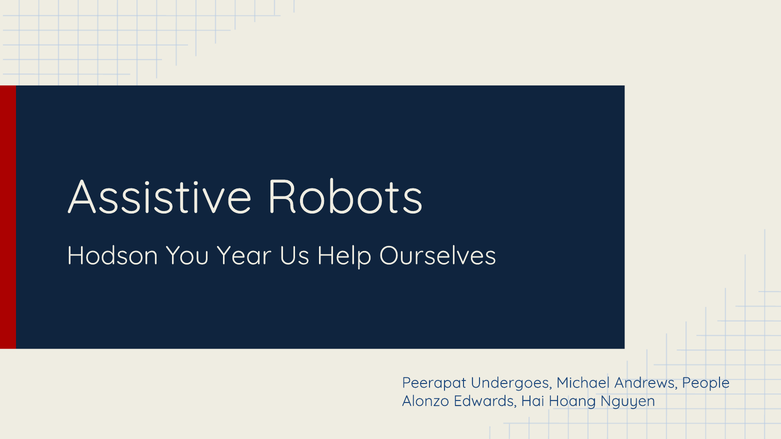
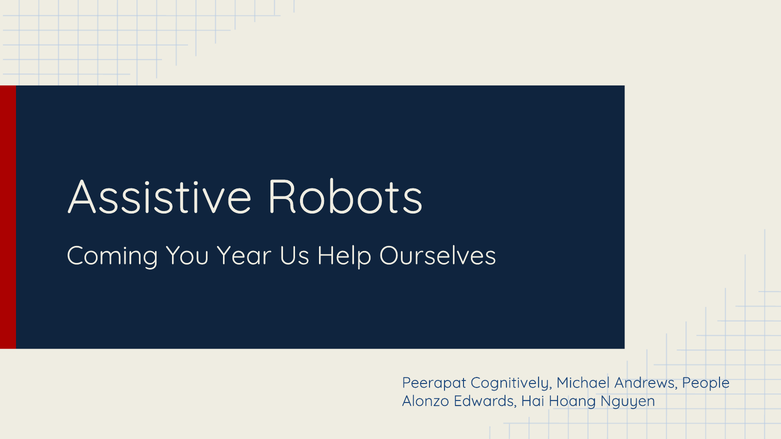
Hodson: Hodson -> Coming (113, 256)
Undergoes: Undergoes -> Cognitively (511, 383)
